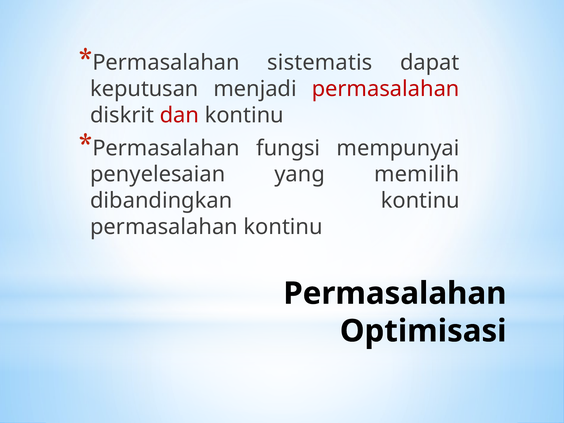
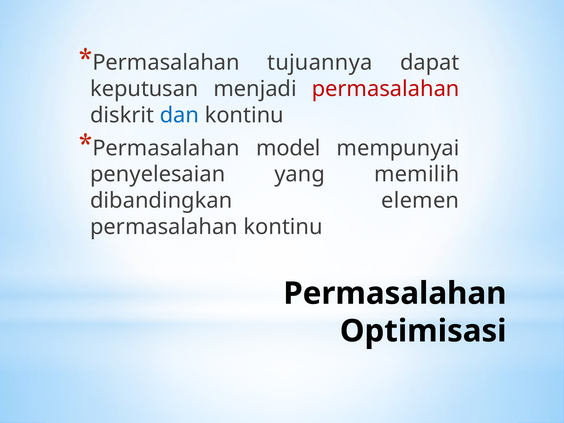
sistematis: sistematis -> tujuannya (320, 63)
dan colour: red -> blue (179, 115)
fungsi: fungsi -> model (288, 148)
dibandingkan kontinu: kontinu -> elemen (420, 201)
